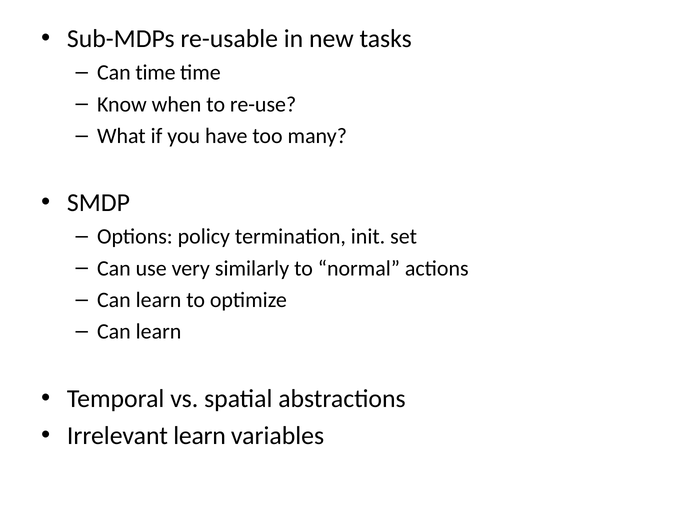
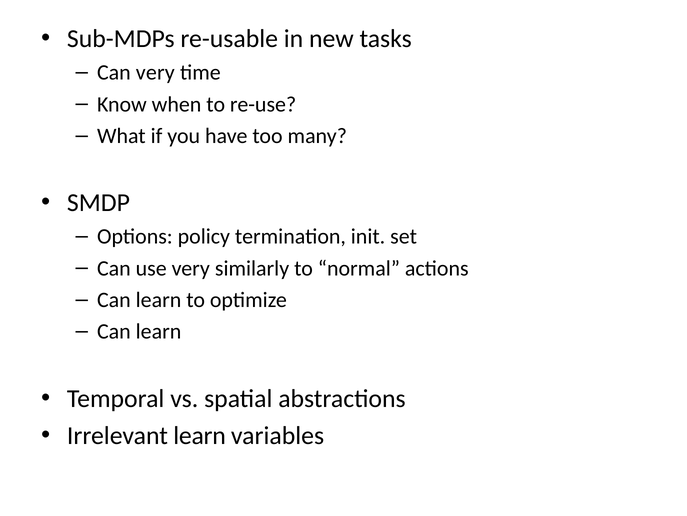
Can time: time -> very (155, 72)
